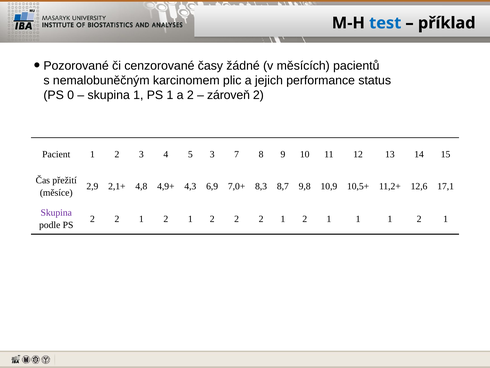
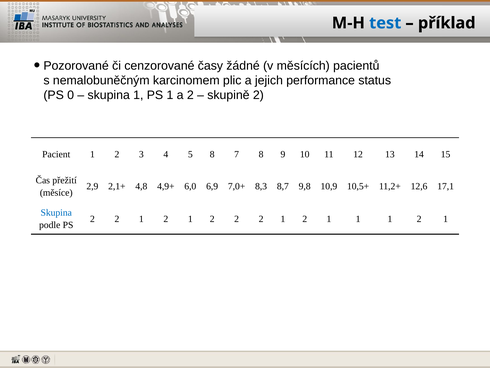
zároveň: zároveň -> skupině (228, 95)
5 3: 3 -> 8 (212, 154)
4,3: 4,3 -> 6,0 (190, 186)
Skupina colour: purple -> blue (56, 213)
